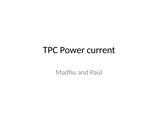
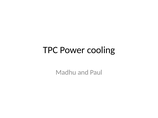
current: current -> cooling (101, 50)
